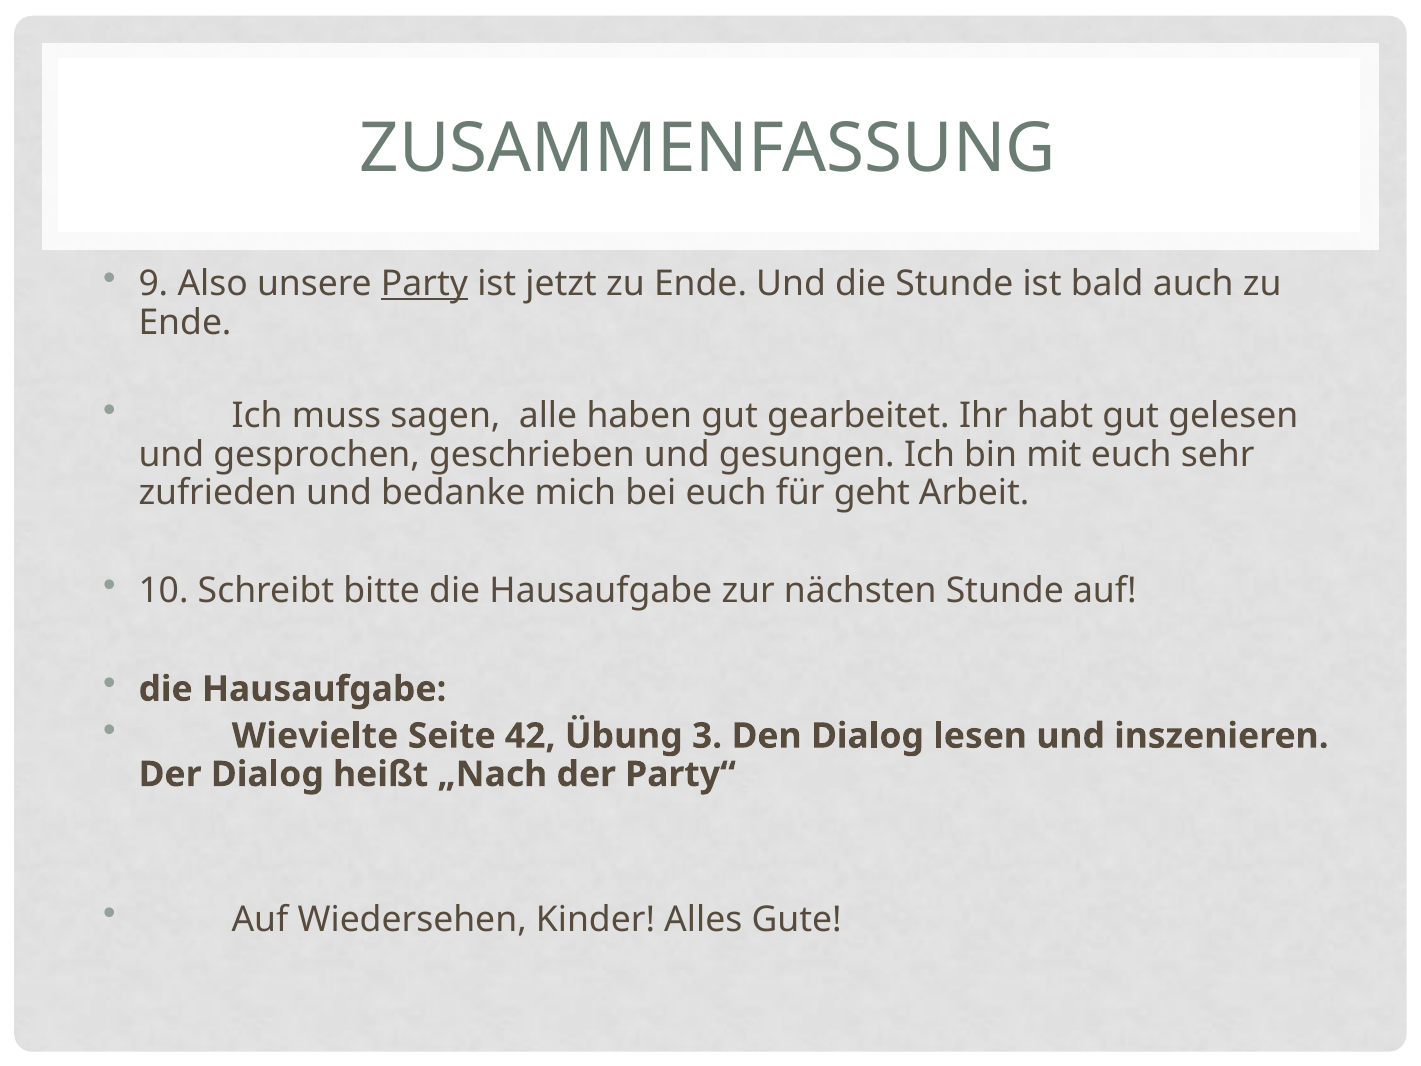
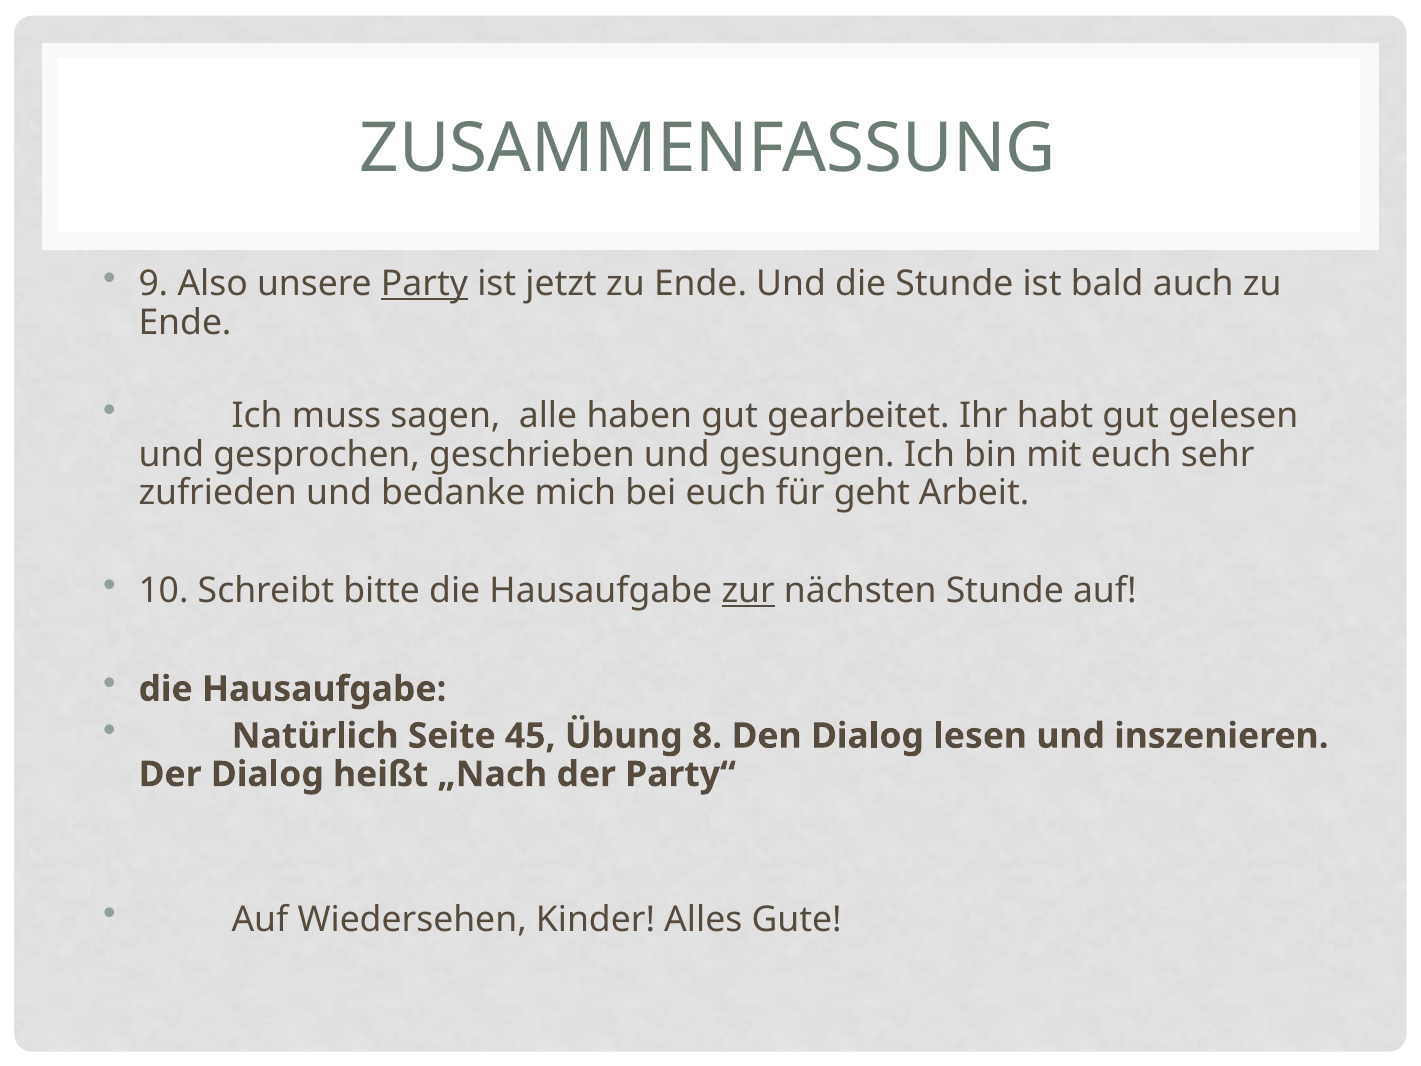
zur underline: none -> present (748, 591)
Wievielte: Wievielte -> Natürlich (315, 736)
42: 42 -> 45 (530, 736)
3: 3 -> 8 (707, 736)
